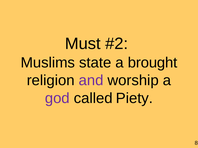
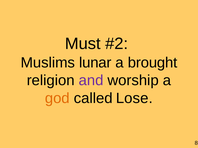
state: state -> lunar (95, 63)
god colour: purple -> orange (57, 98)
Piety: Piety -> Lose (134, 98)
